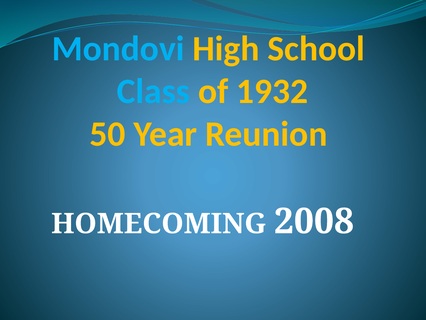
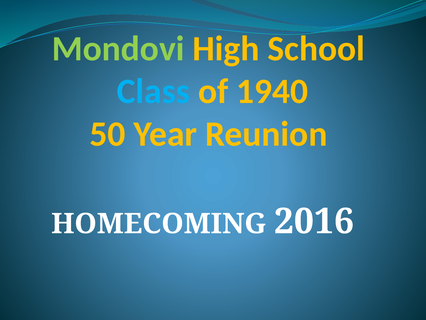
Mondovi colour: light blue -> light green (118, 49)
1932: 1932 -> 1940 (272, 91)
2008: 2008 -> 2016 (314, 221)
